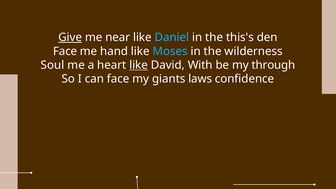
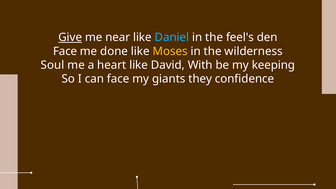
this's: this's -> feel's (240, 37)
hand: hand -> done (114, 51)
Moses colour: light blue -> yellow (170, 51)
like underline: present -> none (139, 65)
through: through -> keeping (273, 65)
laws: laws -> they (200, 79)
